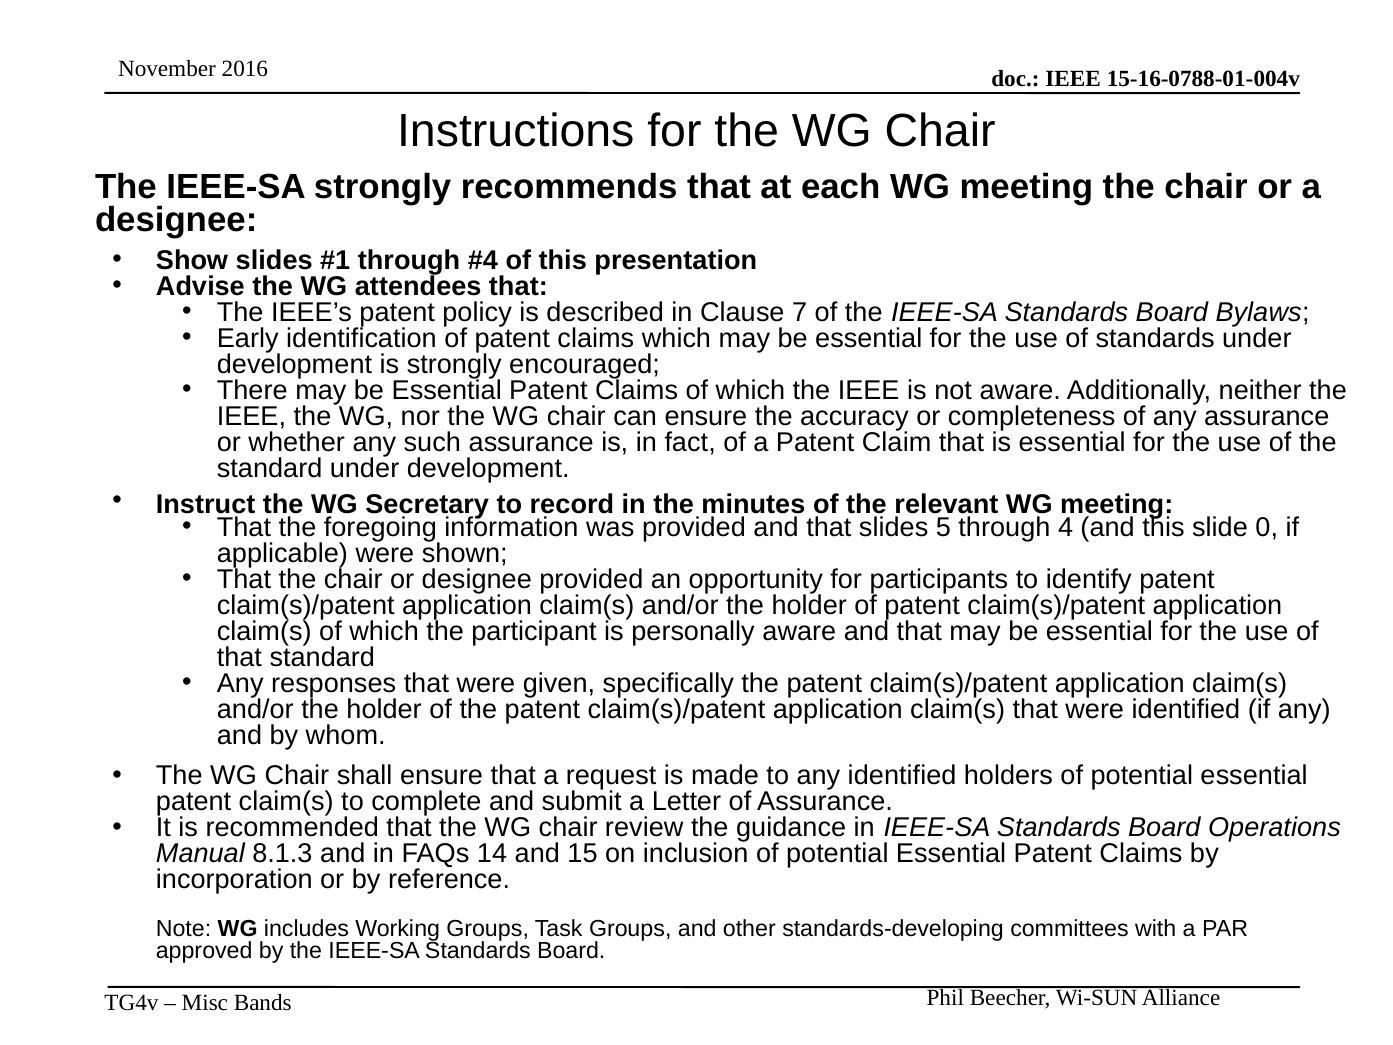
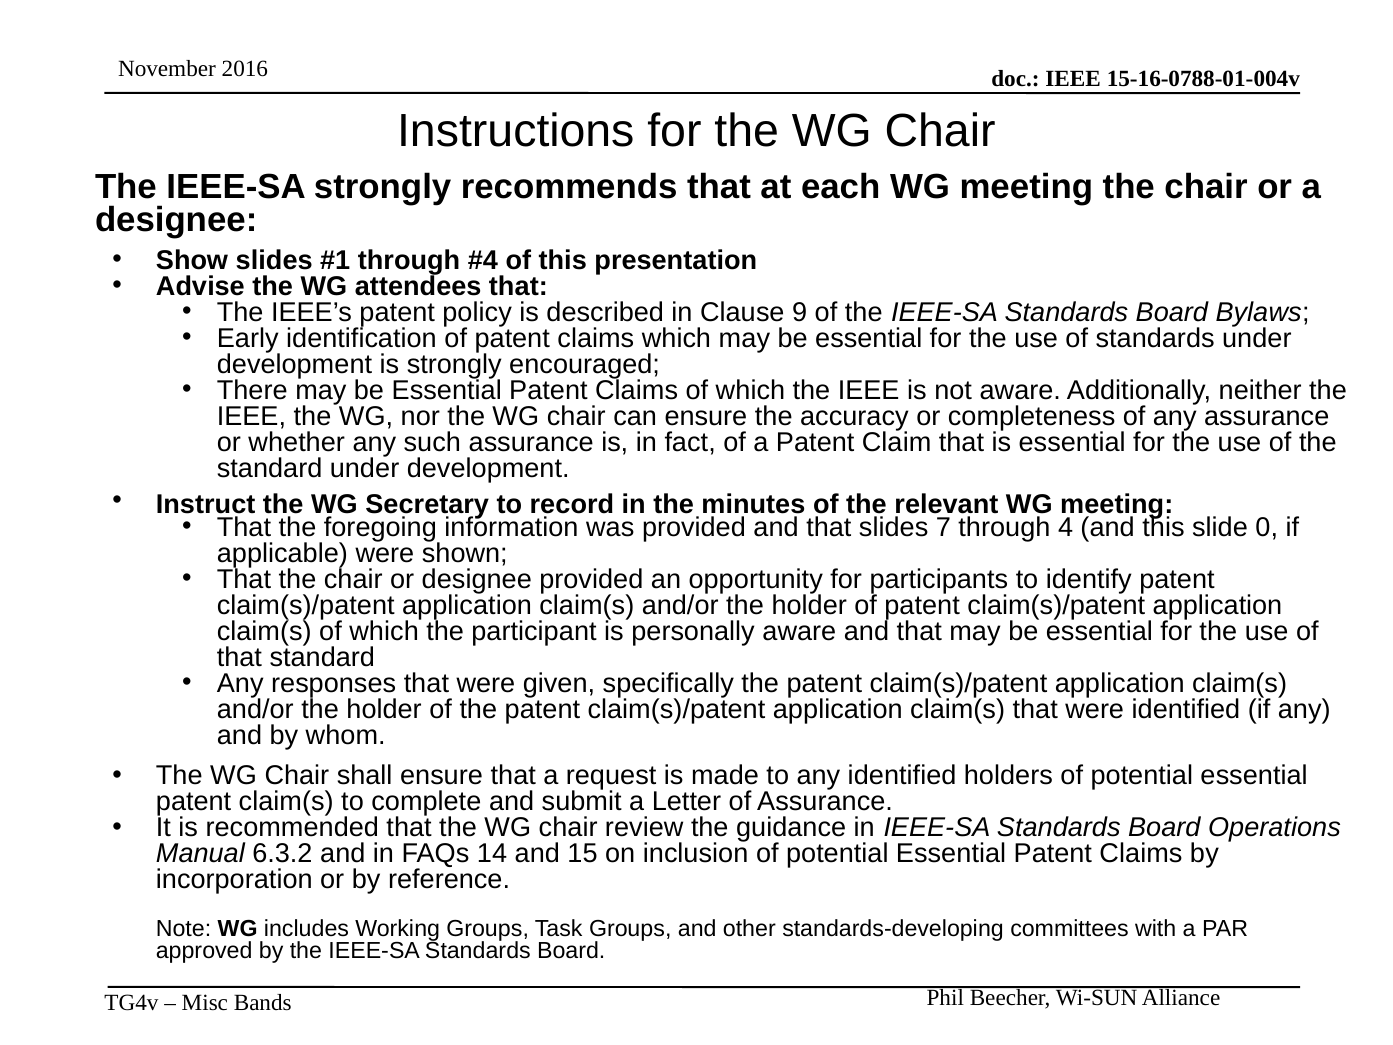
7: 7 -> 9 (800, 312)
5: 5 -> 7 (943, 527)
8.1.3: 8.1.3 -> 6.3.2 (282, 854)
